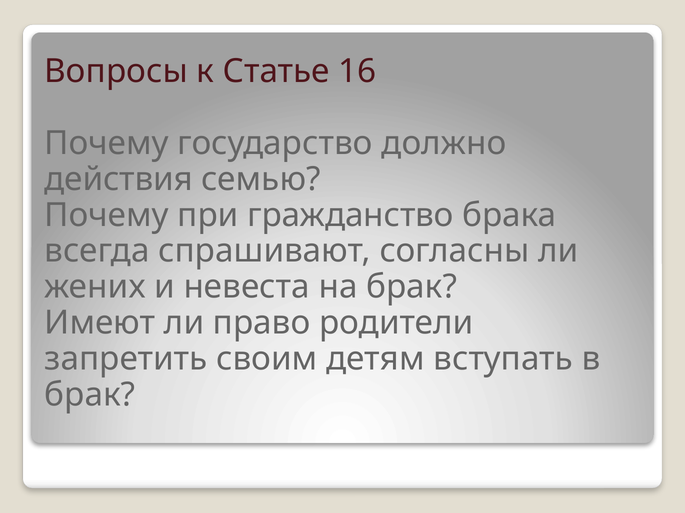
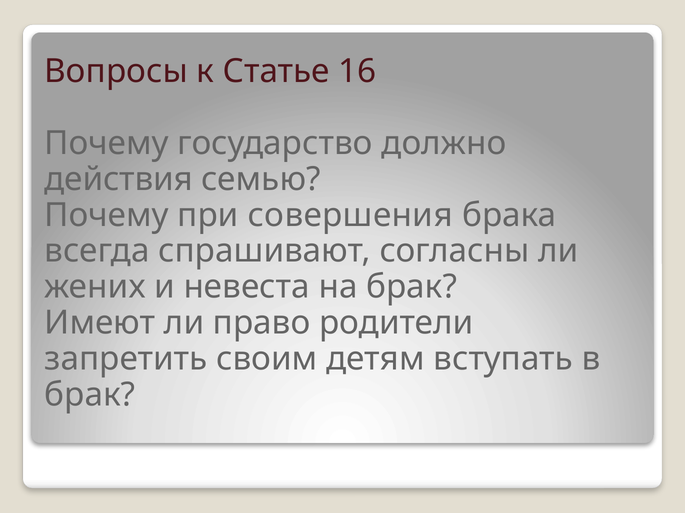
гражданство: гражданство -> совершения (350, 215)
